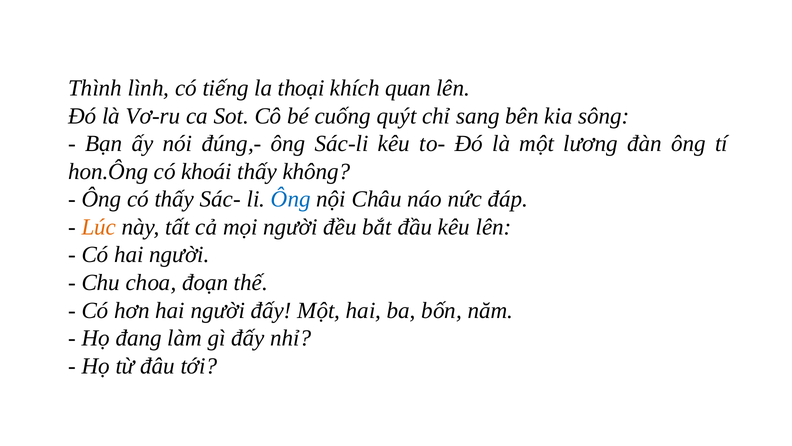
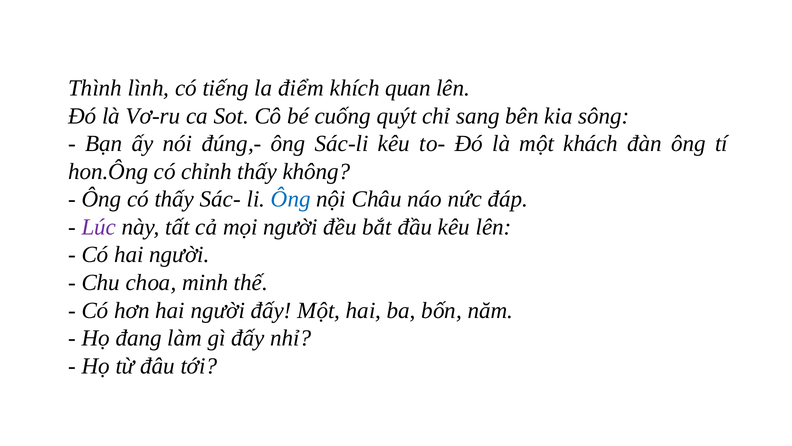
thoại: thoại -> điểm (301, 88)
lương: lương -> khách (591, 144)
khoái: khoái -> chỉnh (207, 171)
Lúc colour: orange -> purple (99, 227)
đoạn: đoạn -> minh (205, 282)
